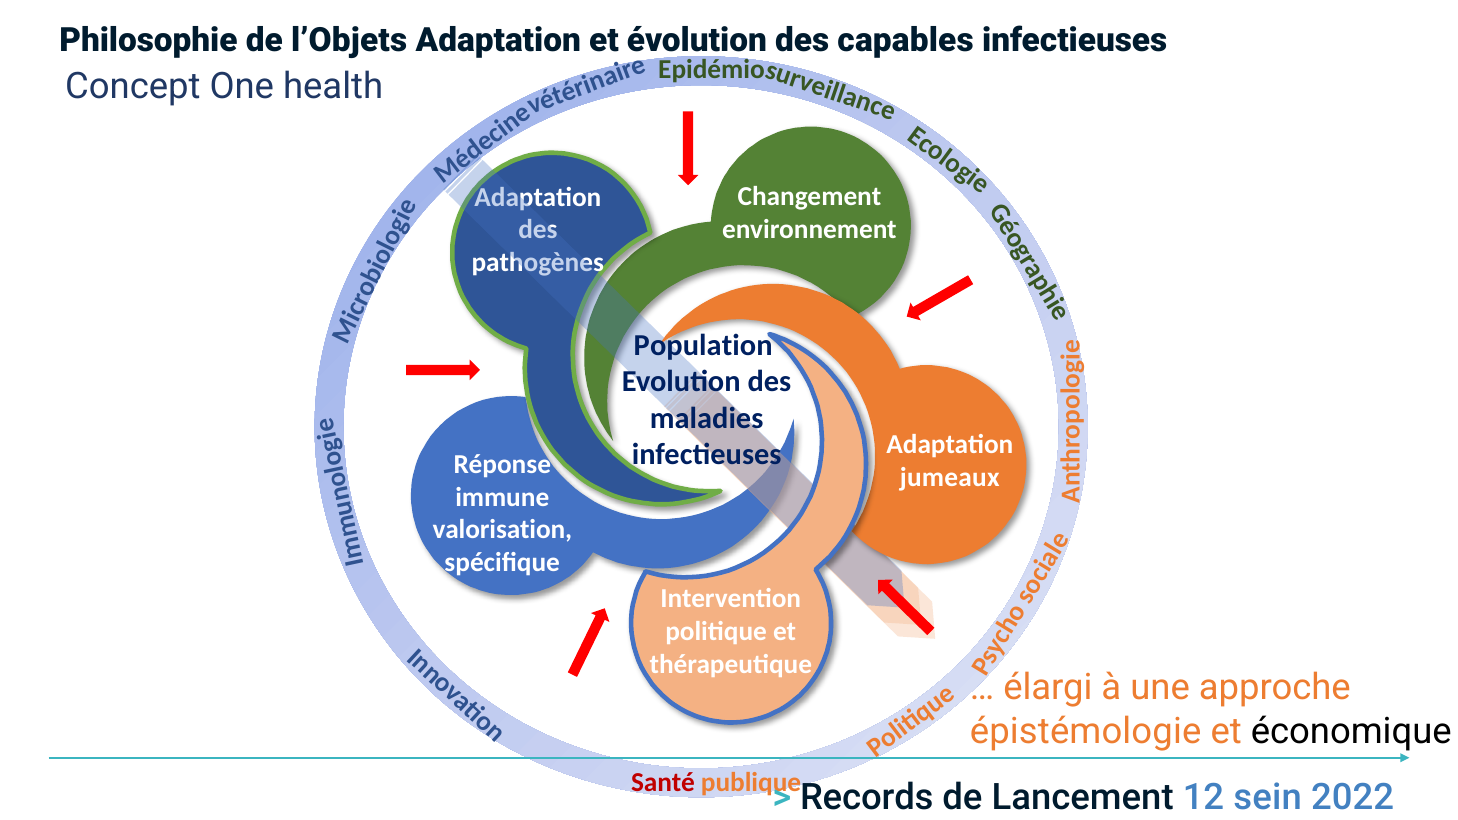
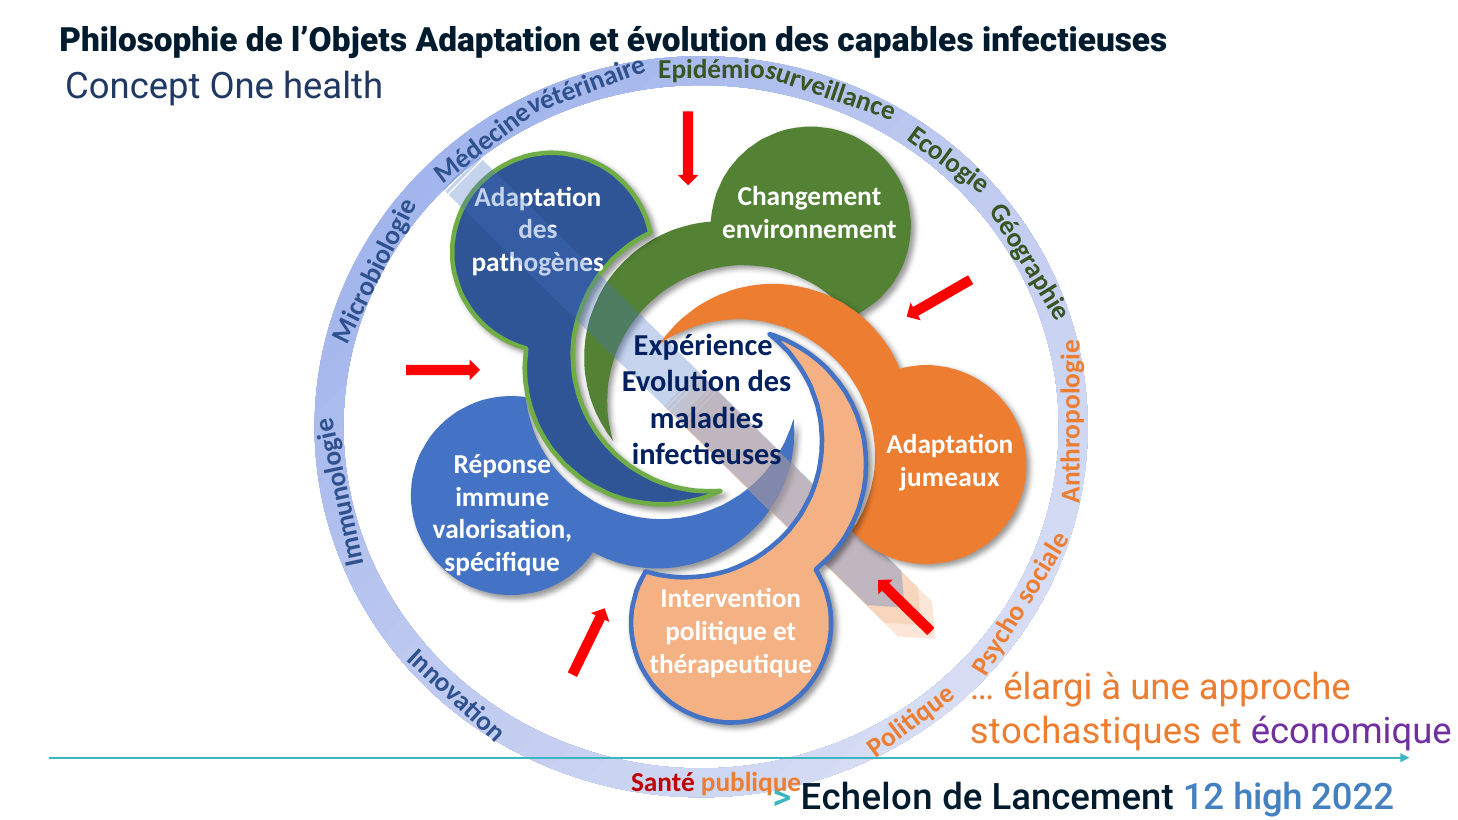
Population: Population -> Expérience (703, 345)
épistémologie: épistémologie -> stochastiques (1086, 731)
économique colour: black -> purple (1351, 731)
Records: Records -> Echelon (867, 798)
sein: sein -> high (1268, 798)
